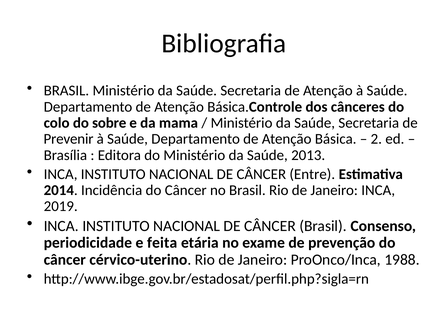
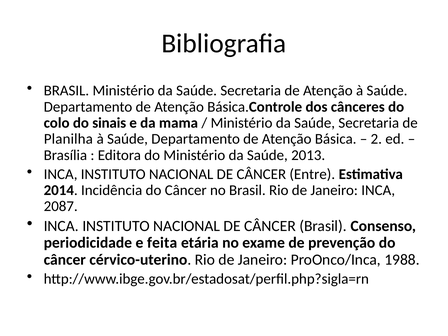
sobre: sobre -> sinais (109, 123)
Prevenir: Prevenir -> Planilha (68, 139)
2019: 2019 -> 2087 (61, 206)
